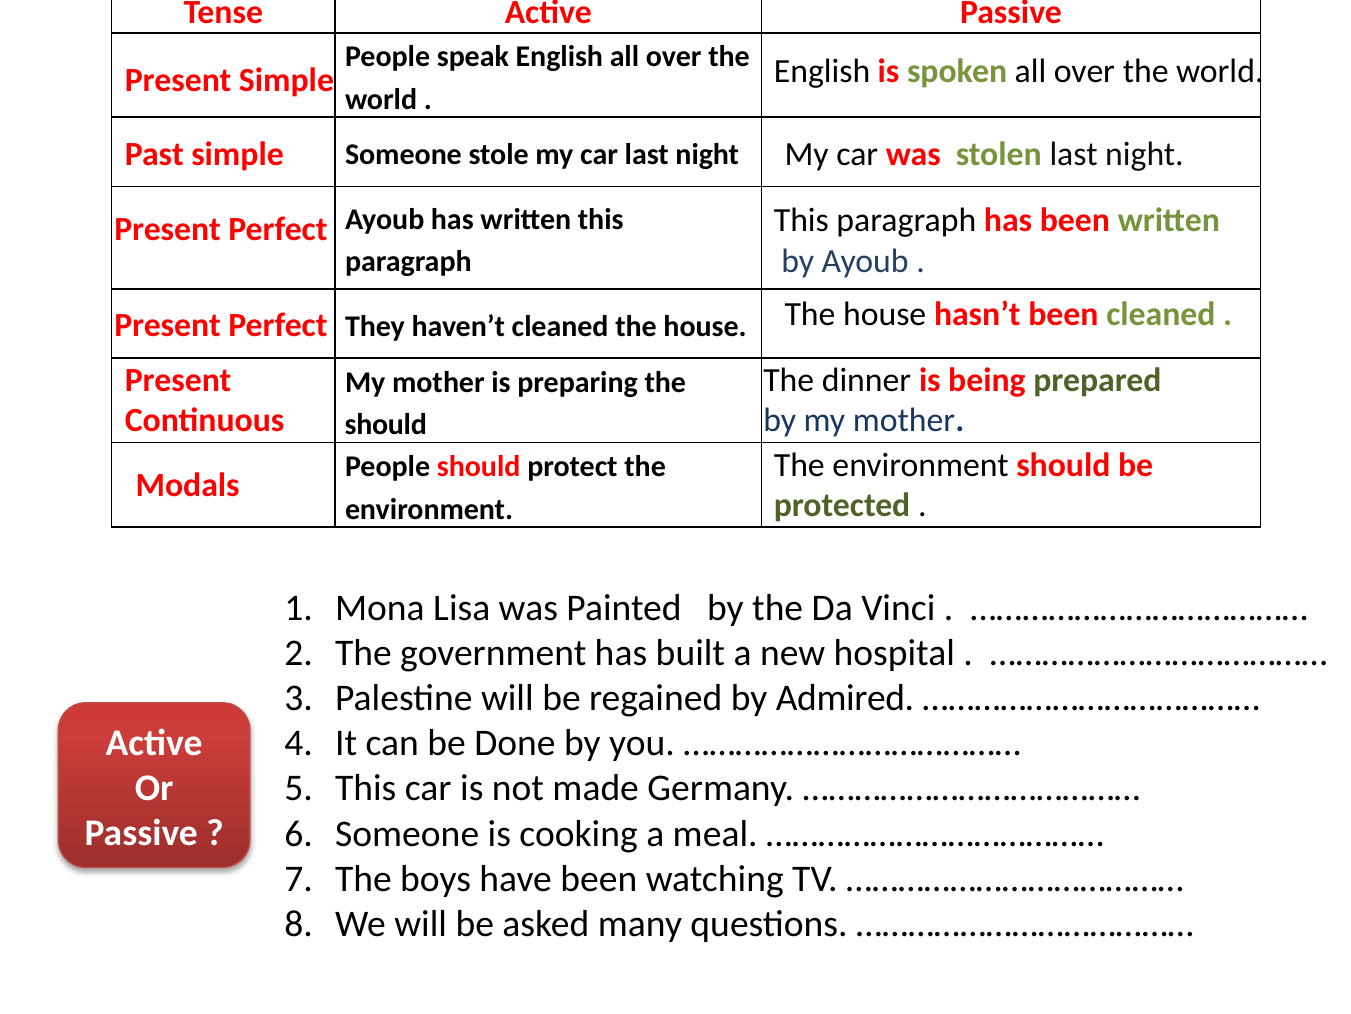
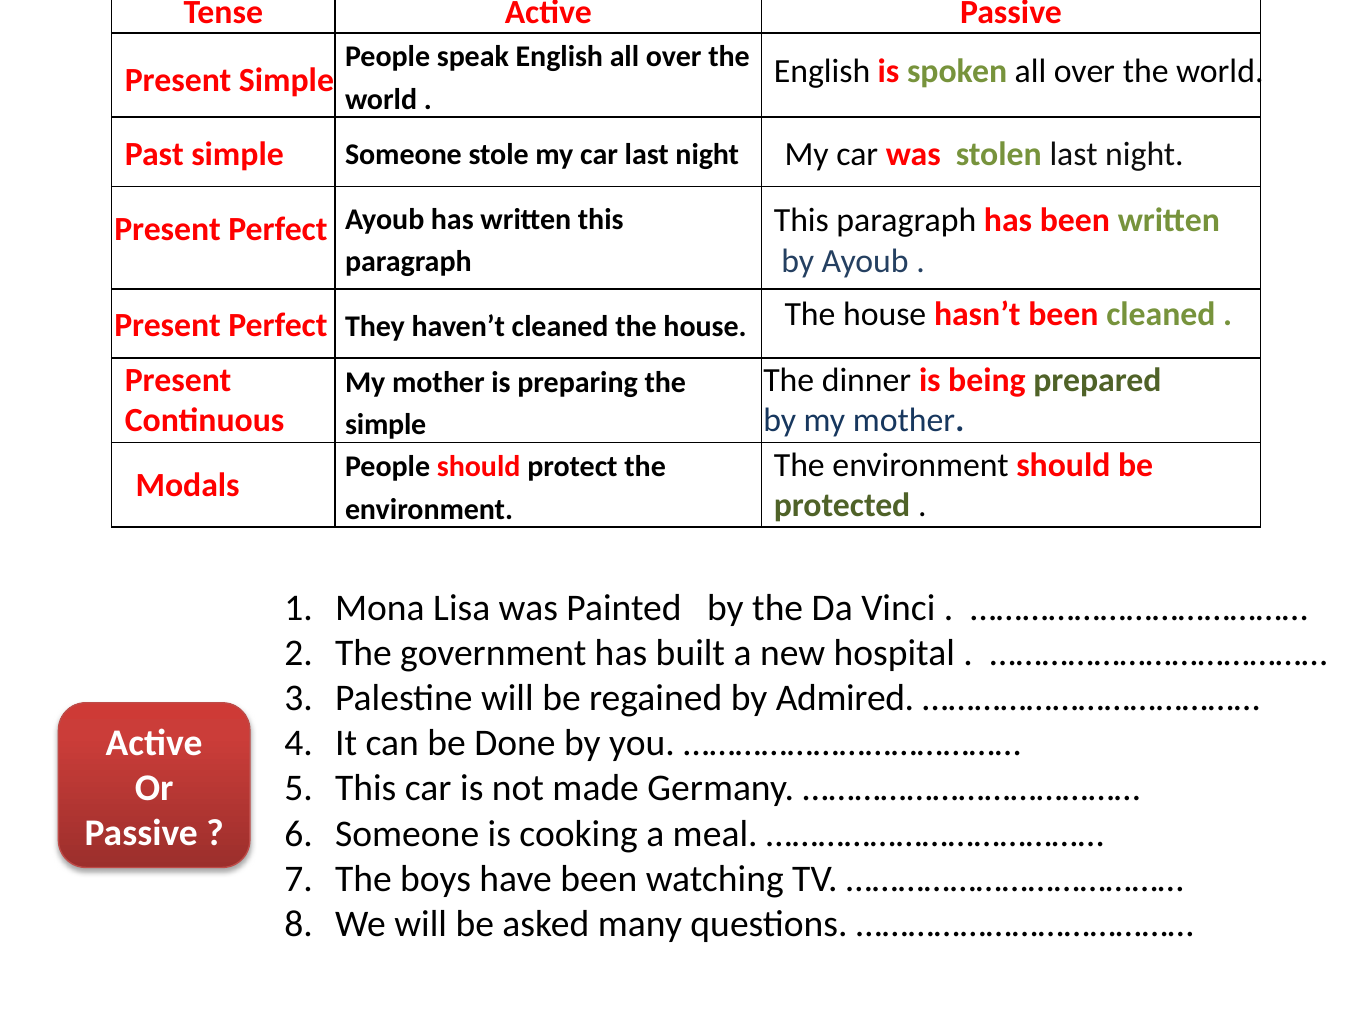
should: should -> simple (386, 424)
